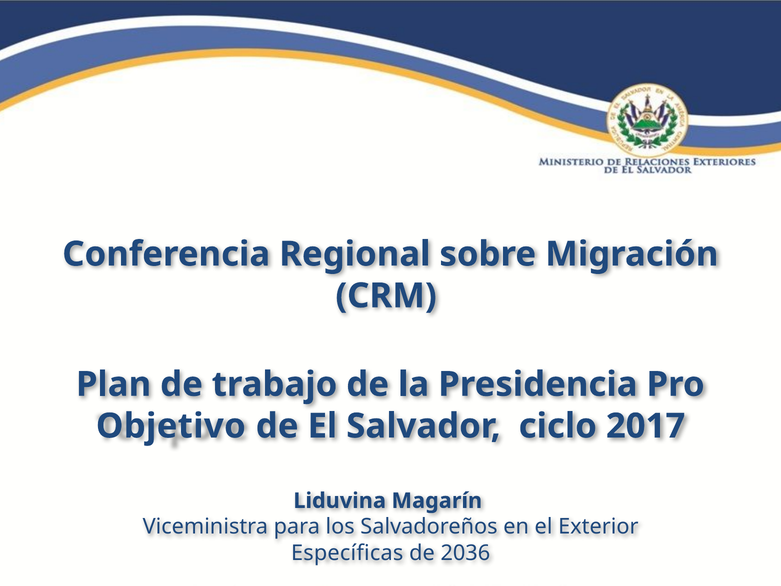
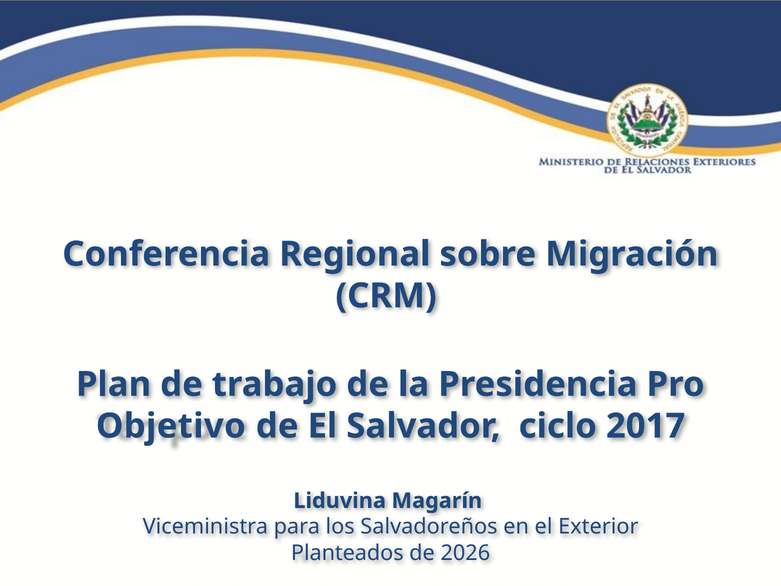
Específicas: Específicas -> Planteados (347, 553)
2036: 2036 -> 2026 (465, 553)
